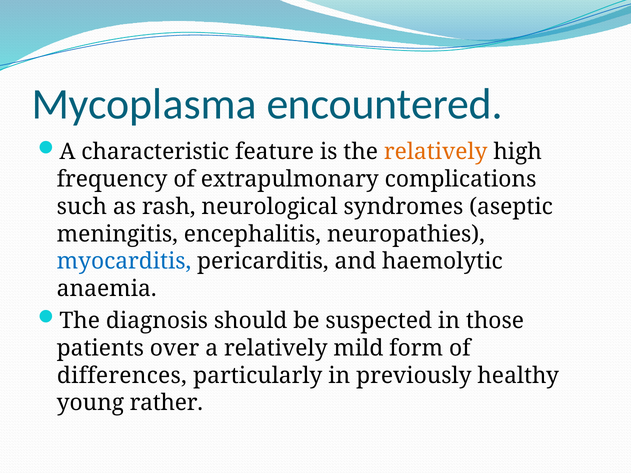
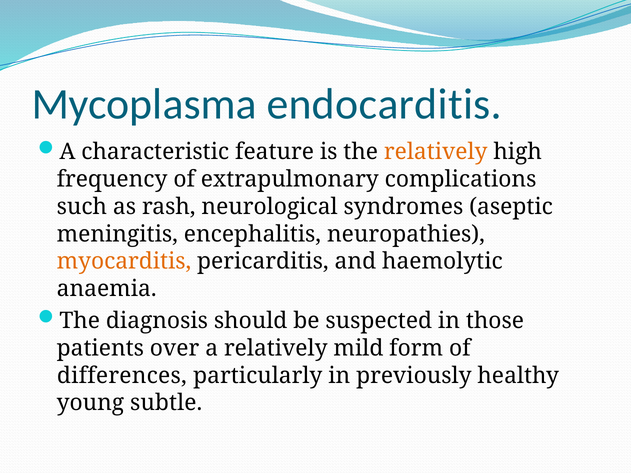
encountered: encountered -> endocarditis (384, 104)
myocarditis colour: blue -> orange (124, 262)
rather: rather -> subtle (166, 403)
